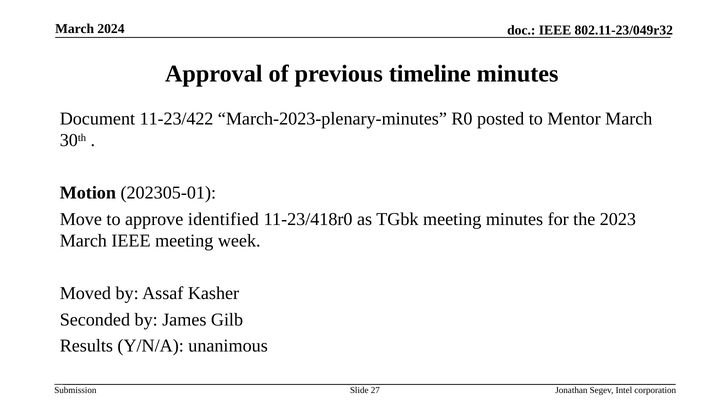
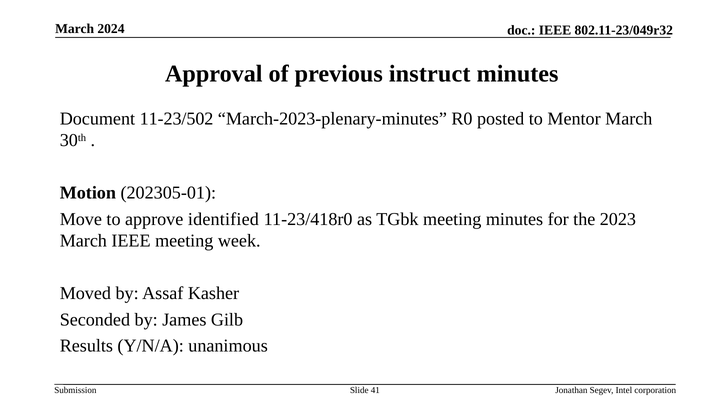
timeline: timeline -> instruct (430, 74)
11-23/422: 11-23/422 -> 11-23/502 (177, 119)
27: 27 -> 41 (375, 391)
